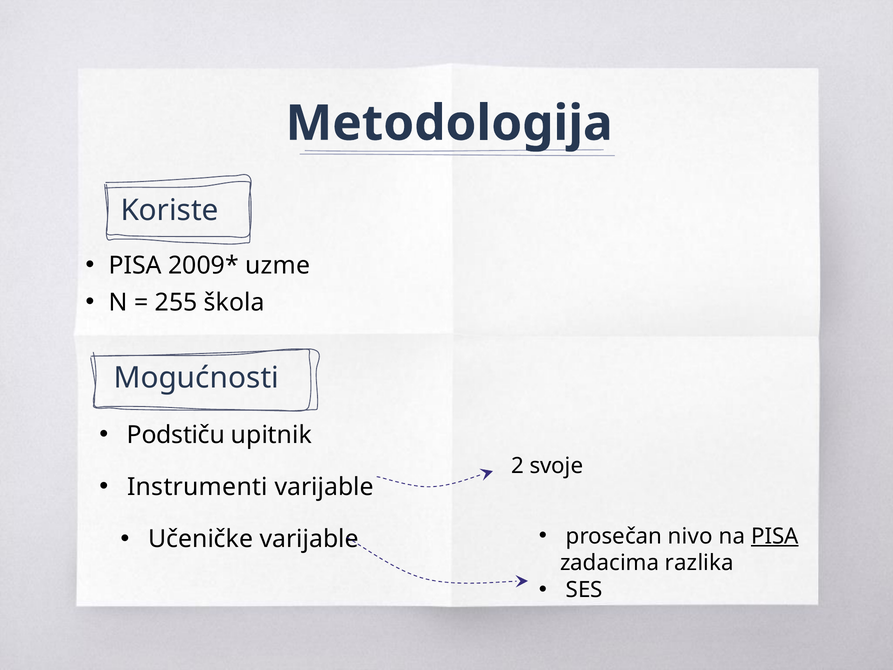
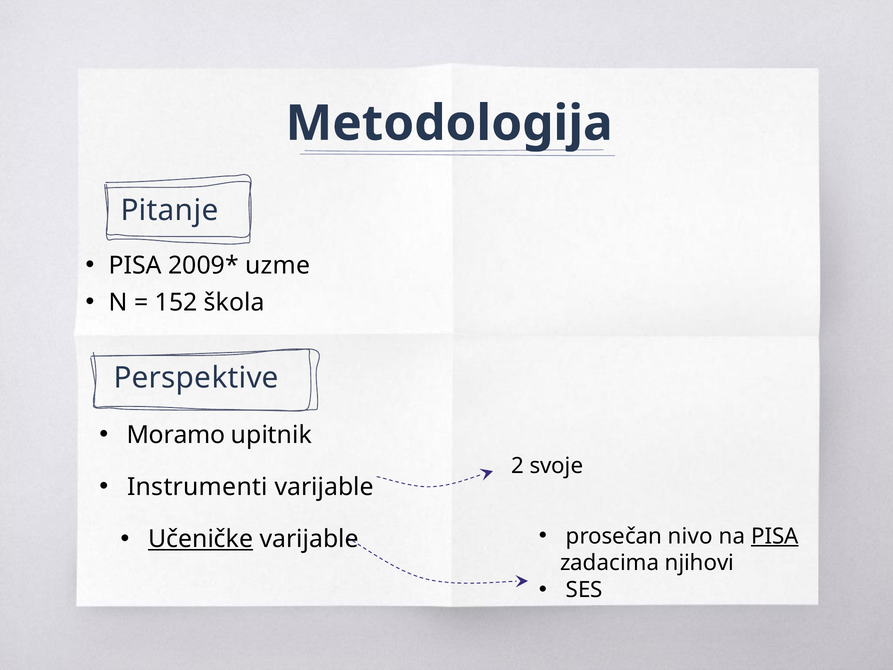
Koriste: Koriste -> Pitanje (169, 210)
255: 255 -> 152 (176, 302)
Mogućnosti: Mogućnosti -> Perspektive (196, 378)
Podstiču: Podstiču -> Moramo (176, 435)
Učeničke underline: none -> present (201, 539)
razlika: razlika -> njihovi (700, 563)
